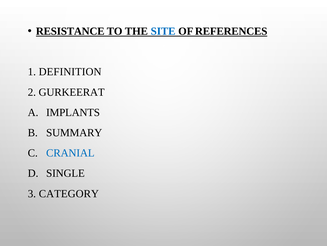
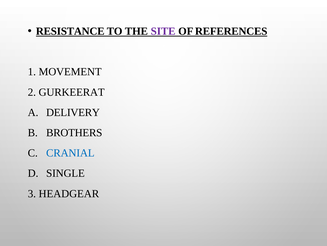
SITE colour: blue -> purple (163, 31)
DEFINITION: DEFINITION -> MOVEMENT (70, 72)
IMPLANTS: IMPLANTS -> DELIVERY (73, 112)
SUMMARY: SUMMARY -> BROTHERS (74, 132)
CATEGORY: CATEGORY -> HEADGEAR (69, 193)
